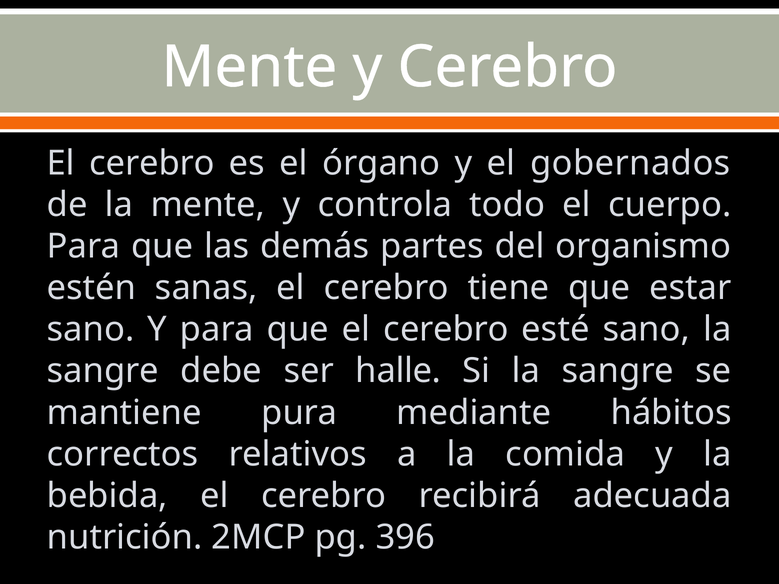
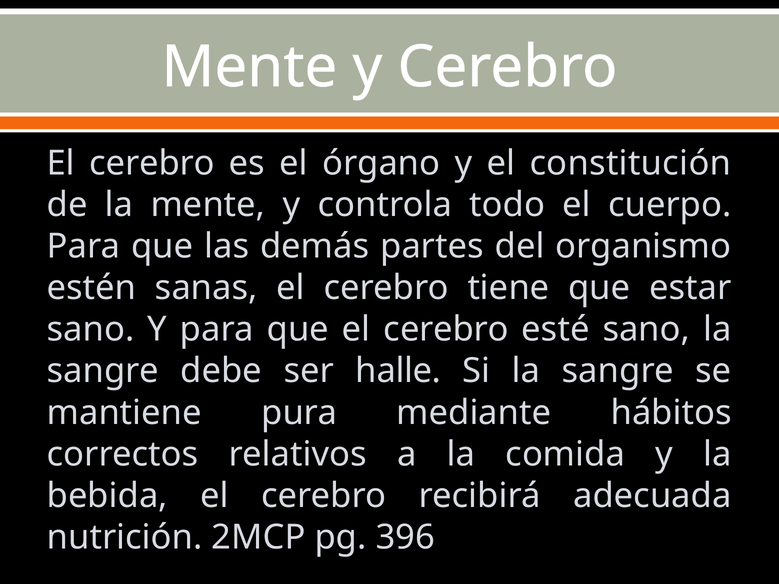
gobernados: gobernados -> constitución (630, 163)
